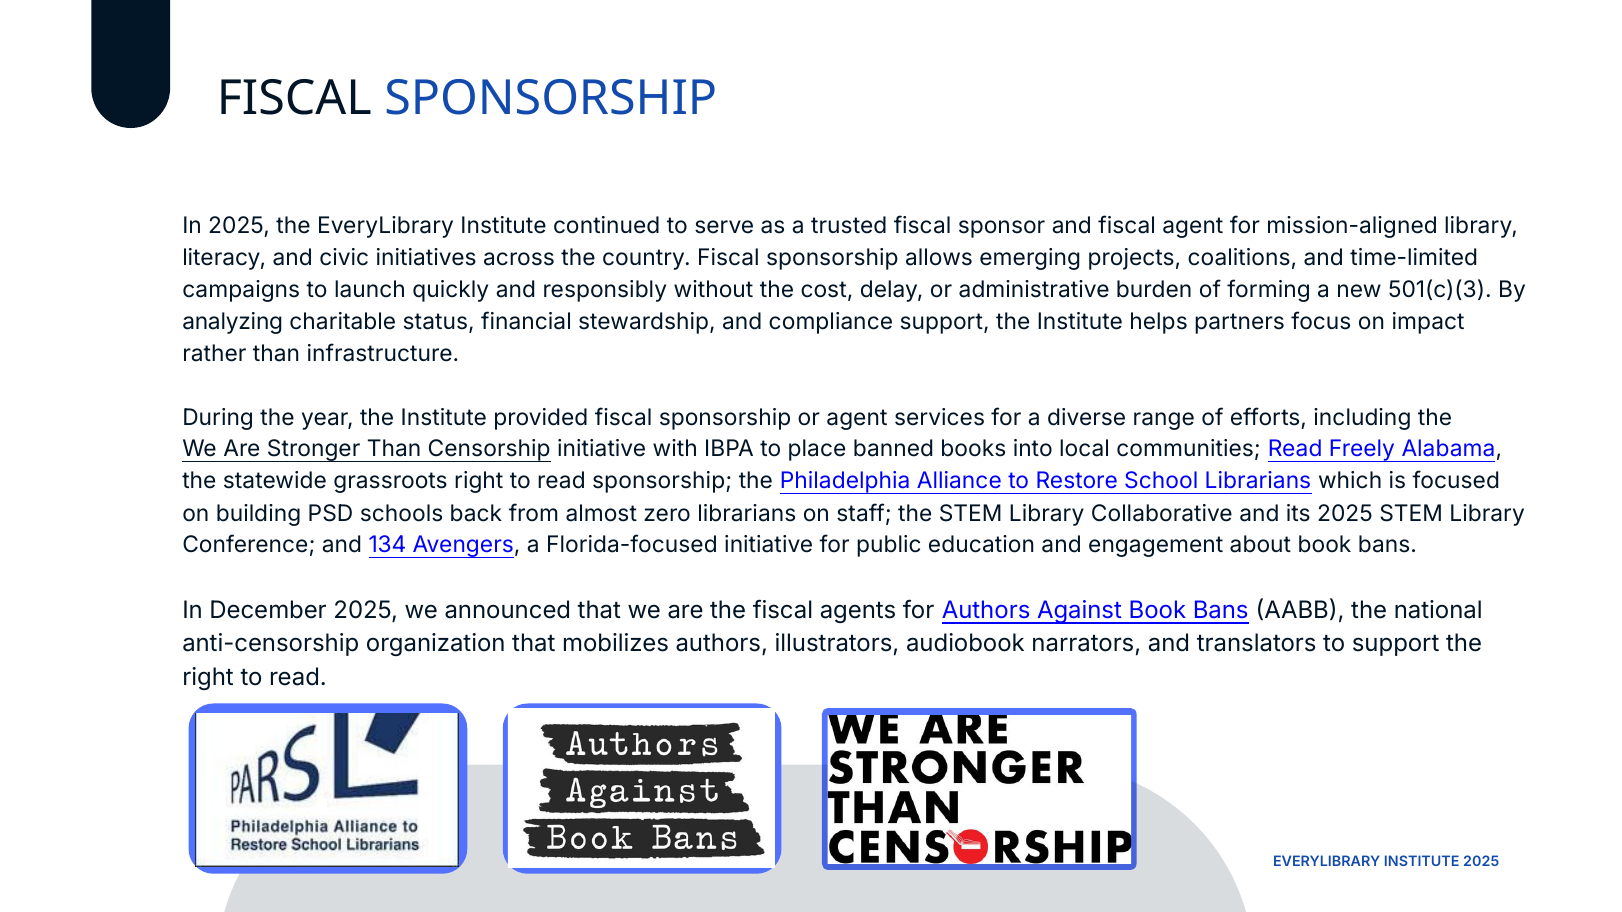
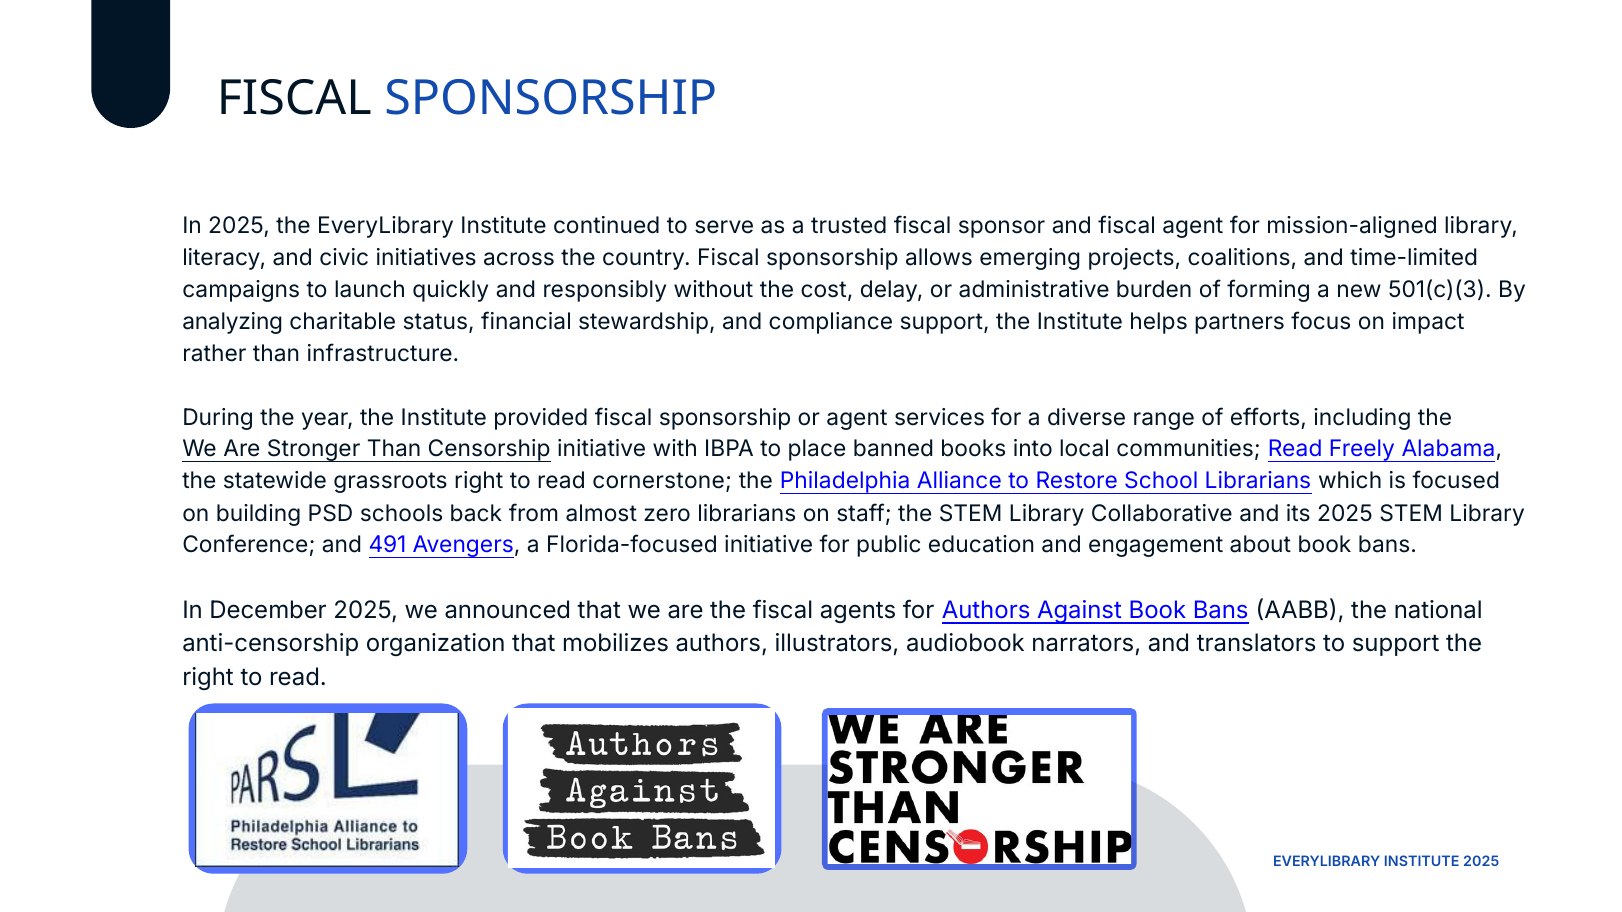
read sponsorship: sponsorship -> cornerstone (662, 481)
134: 134 -> 491 (387, 545)
